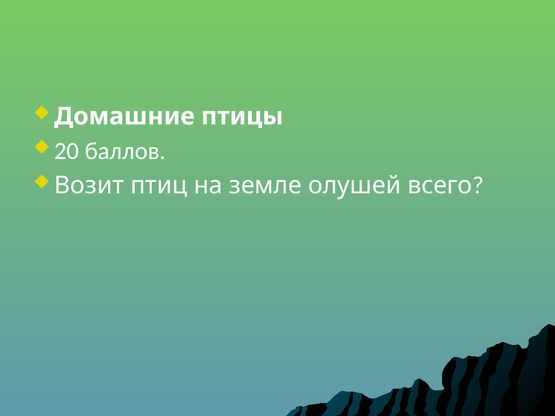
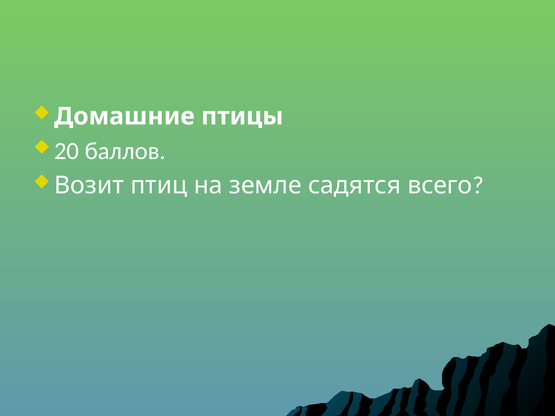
олушей: олушей -> садятся (355, 186)
